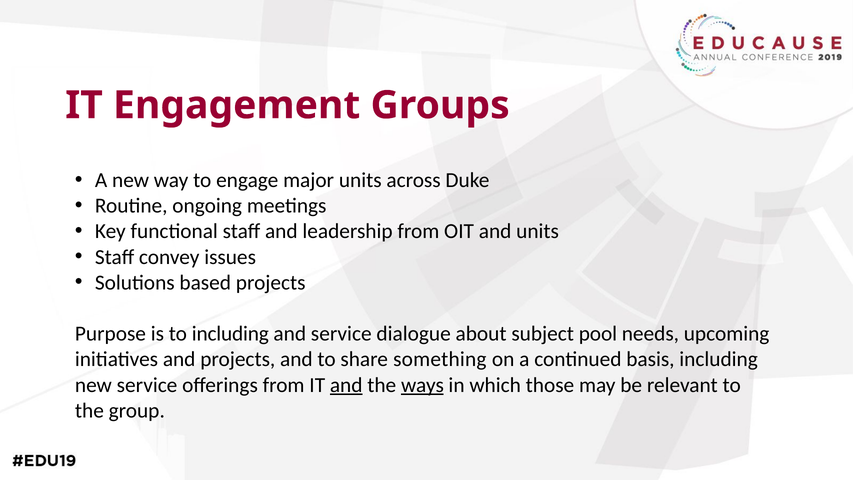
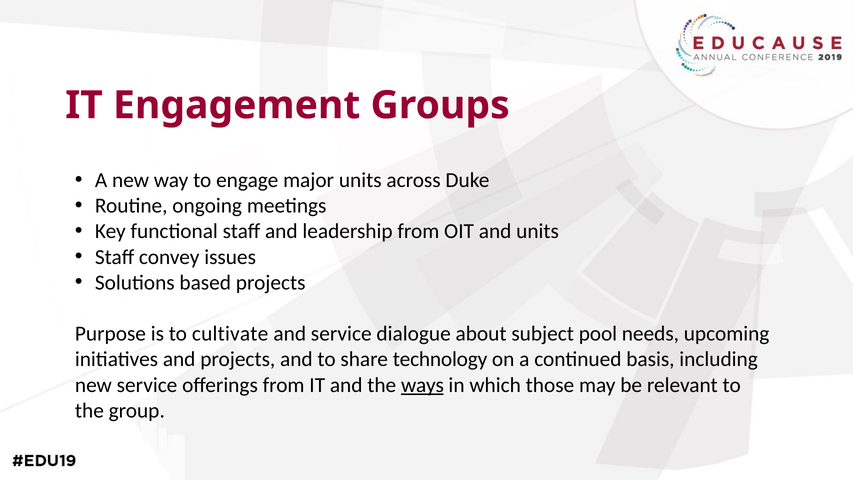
to including: including -> cultivate (230, 334)
something: something -> technology (440, 359)
and underline: present -> none (346, 385)
